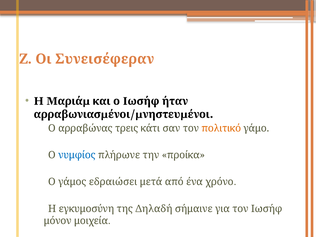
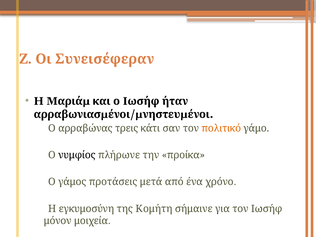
νυμφίος colour: blue -> black (77, 155)
εδραιώσει: εδραιώσει -> προτάσεις (113, 182)
Δηλαδή: Δηλαδή -> Κομήτη (154, 209)
